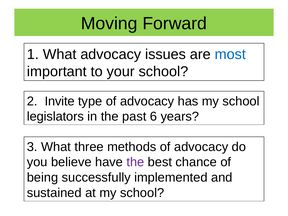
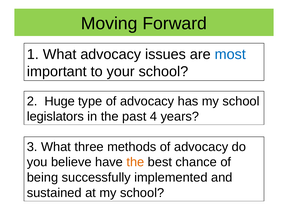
Invite: Invite -> Huge (60, 101)
6: 6 -> 4 (153, 117)
the colour: purple -> orange (135, 162)
